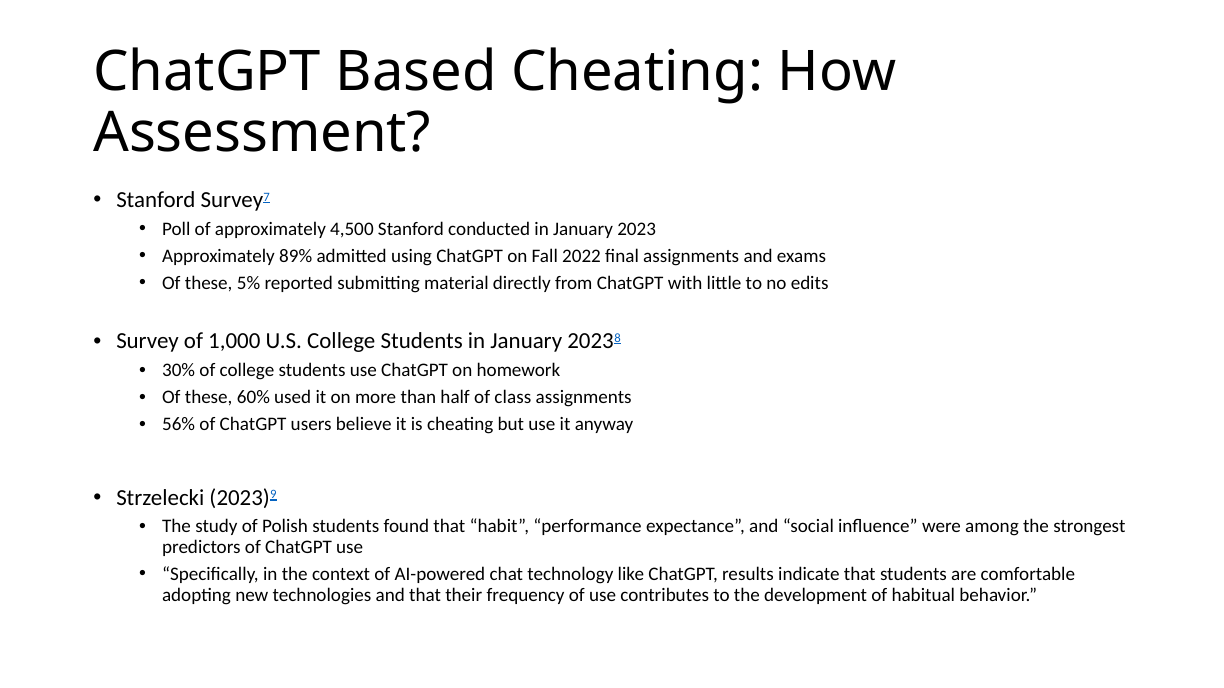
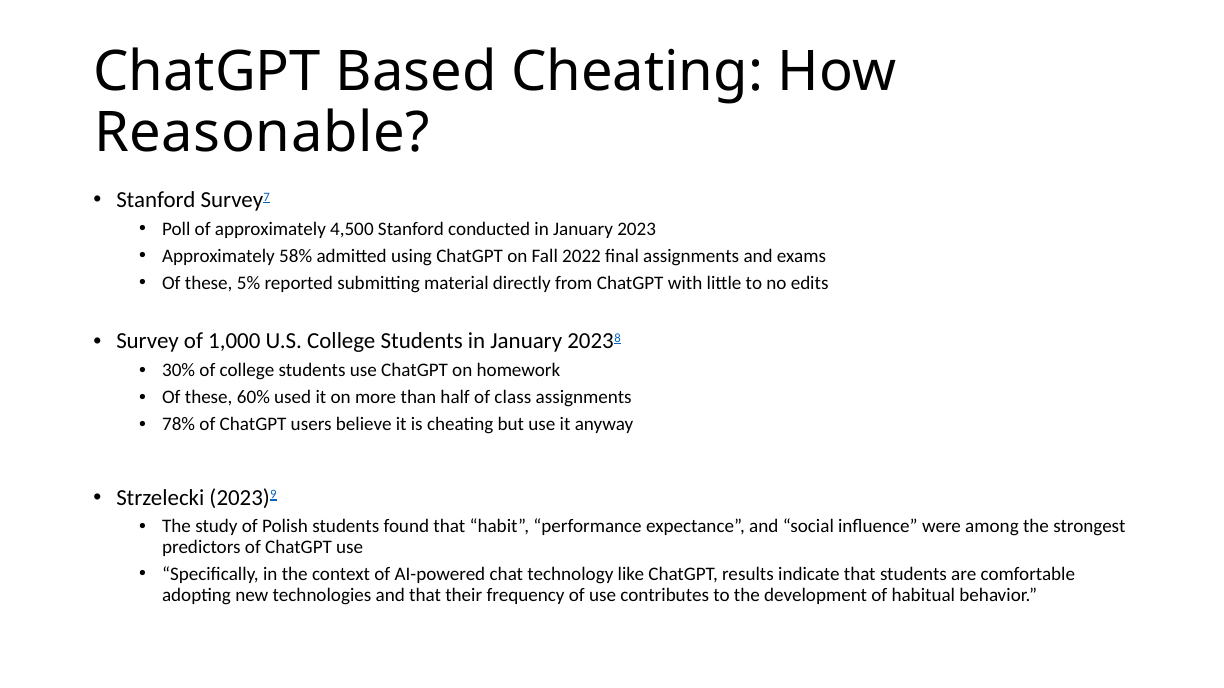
Assessment: Assessment -> Reasonable (262, 133)
89%: 89% -> 58% (296, 256)
56%: 56% -> 78% (179, 425)
